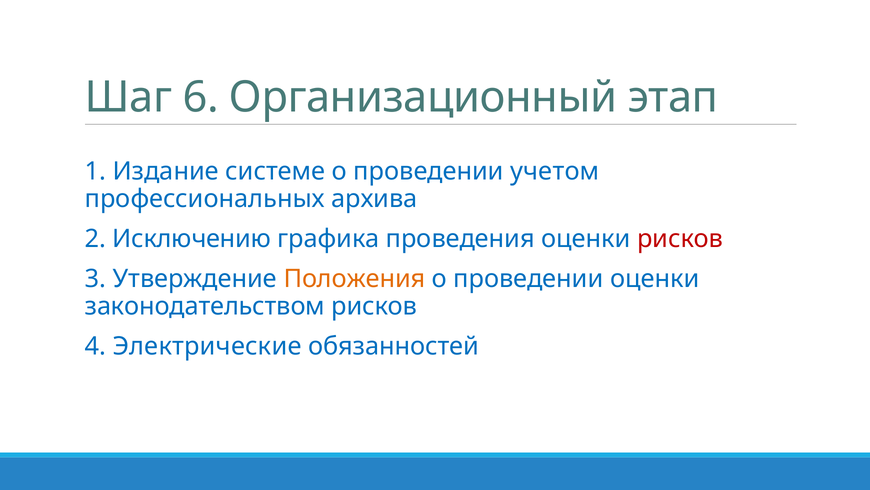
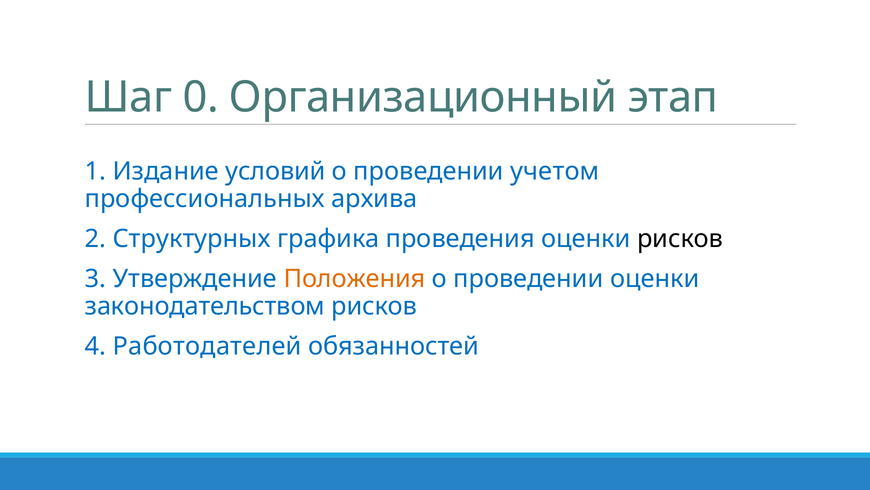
6: 6 -> 0 (201, 97)
системе: системе -> условий (275, 171)
Исключению: Исключению -> Структурных (192, 239)
рисков colour: red -> black (680, 239)
Электрические: Электрические -> Работодателей (207, 346)
